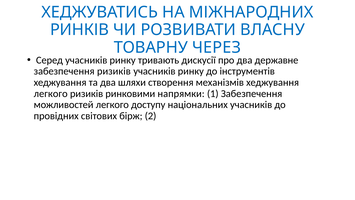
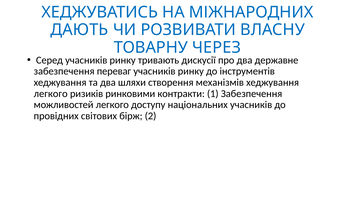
РИНКІВ: РИНКІВ -> ДАЮТЬ (79, 30)
забезпечення ризиків: ризиків -> переваг (114, 71)
напрямки: напрямки -> контракти (181, 93)
